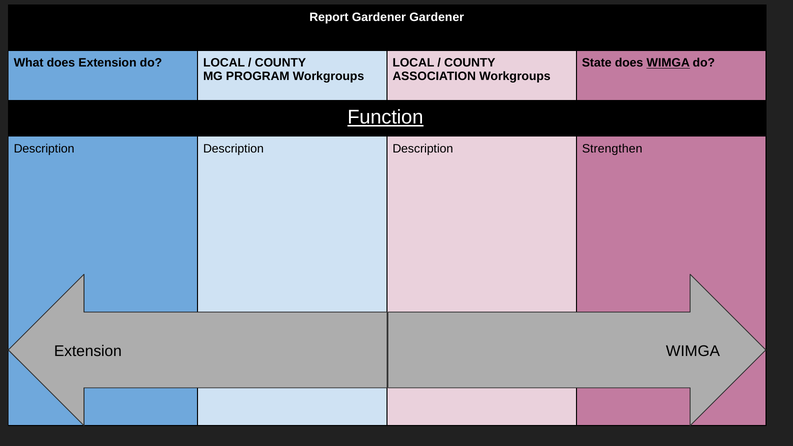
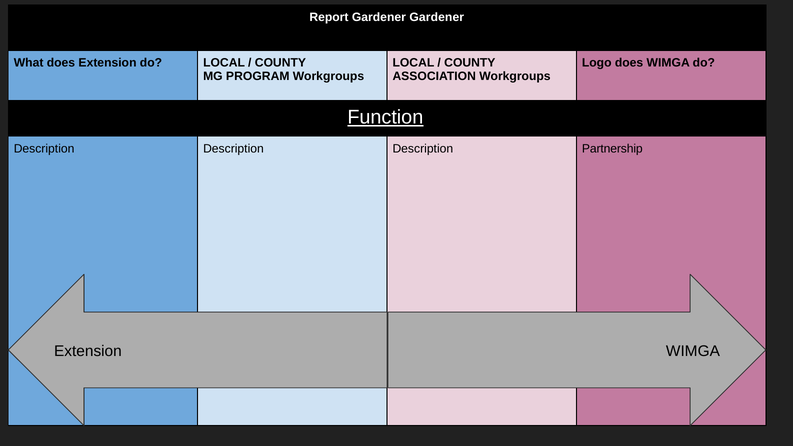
State: State -> Logo (597, 63)
WIMGA underline: present -> none (668, 63)
Strengthen: Strengthen -> Partnership (612, 149)
